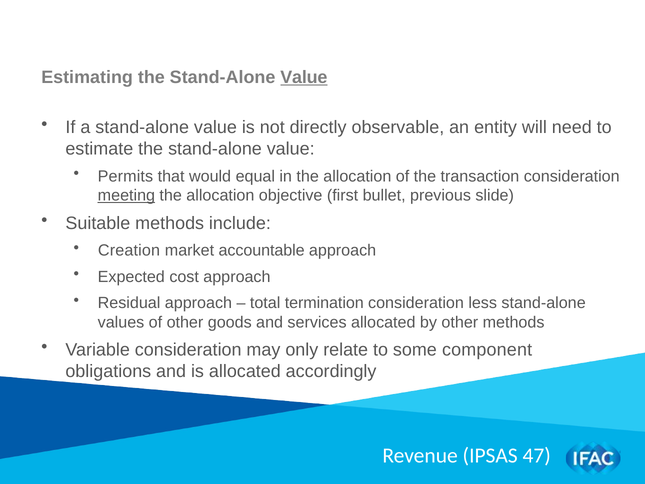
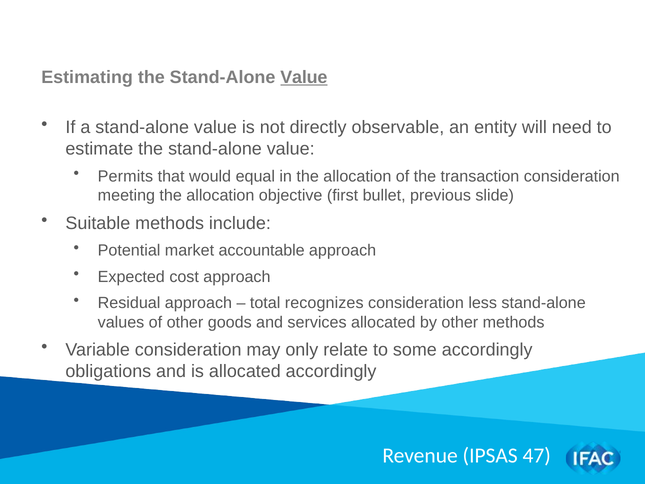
meeting underline: present -> none (126, 195)
Creation: Creation -> Potential (129, 250)
termination: termination -> recognizes (324, 303)
some component: component -> accordingly (487, 350)
